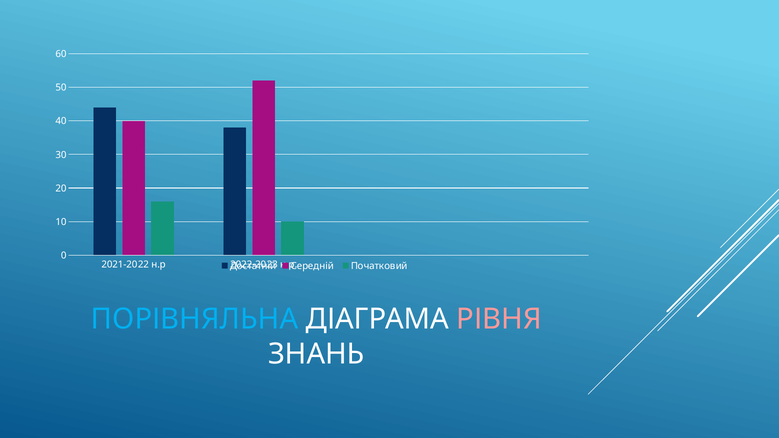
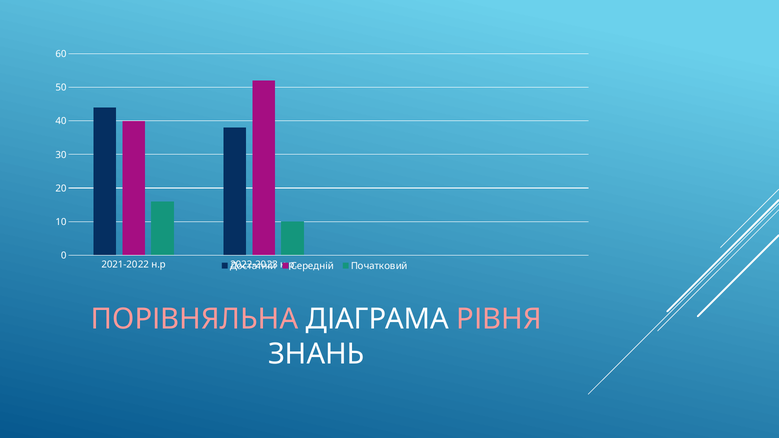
ПОРІВНЯЛЬНА colour: light blue -> pink (195, 319)
